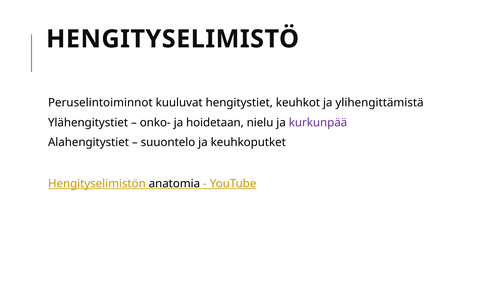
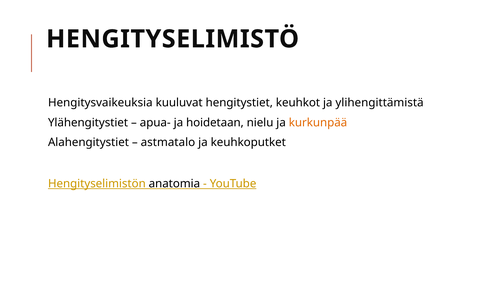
Peruselintoiminnot: Peruselintoiminnot -> Hengitysvaikeuksia (100, 103)
onko-: onko- -> apua- (155, 122)
kurkunpää colour: purple -> orange (318, 122)
suuontelo: suuontelo -> astmatalo (168, 142)
